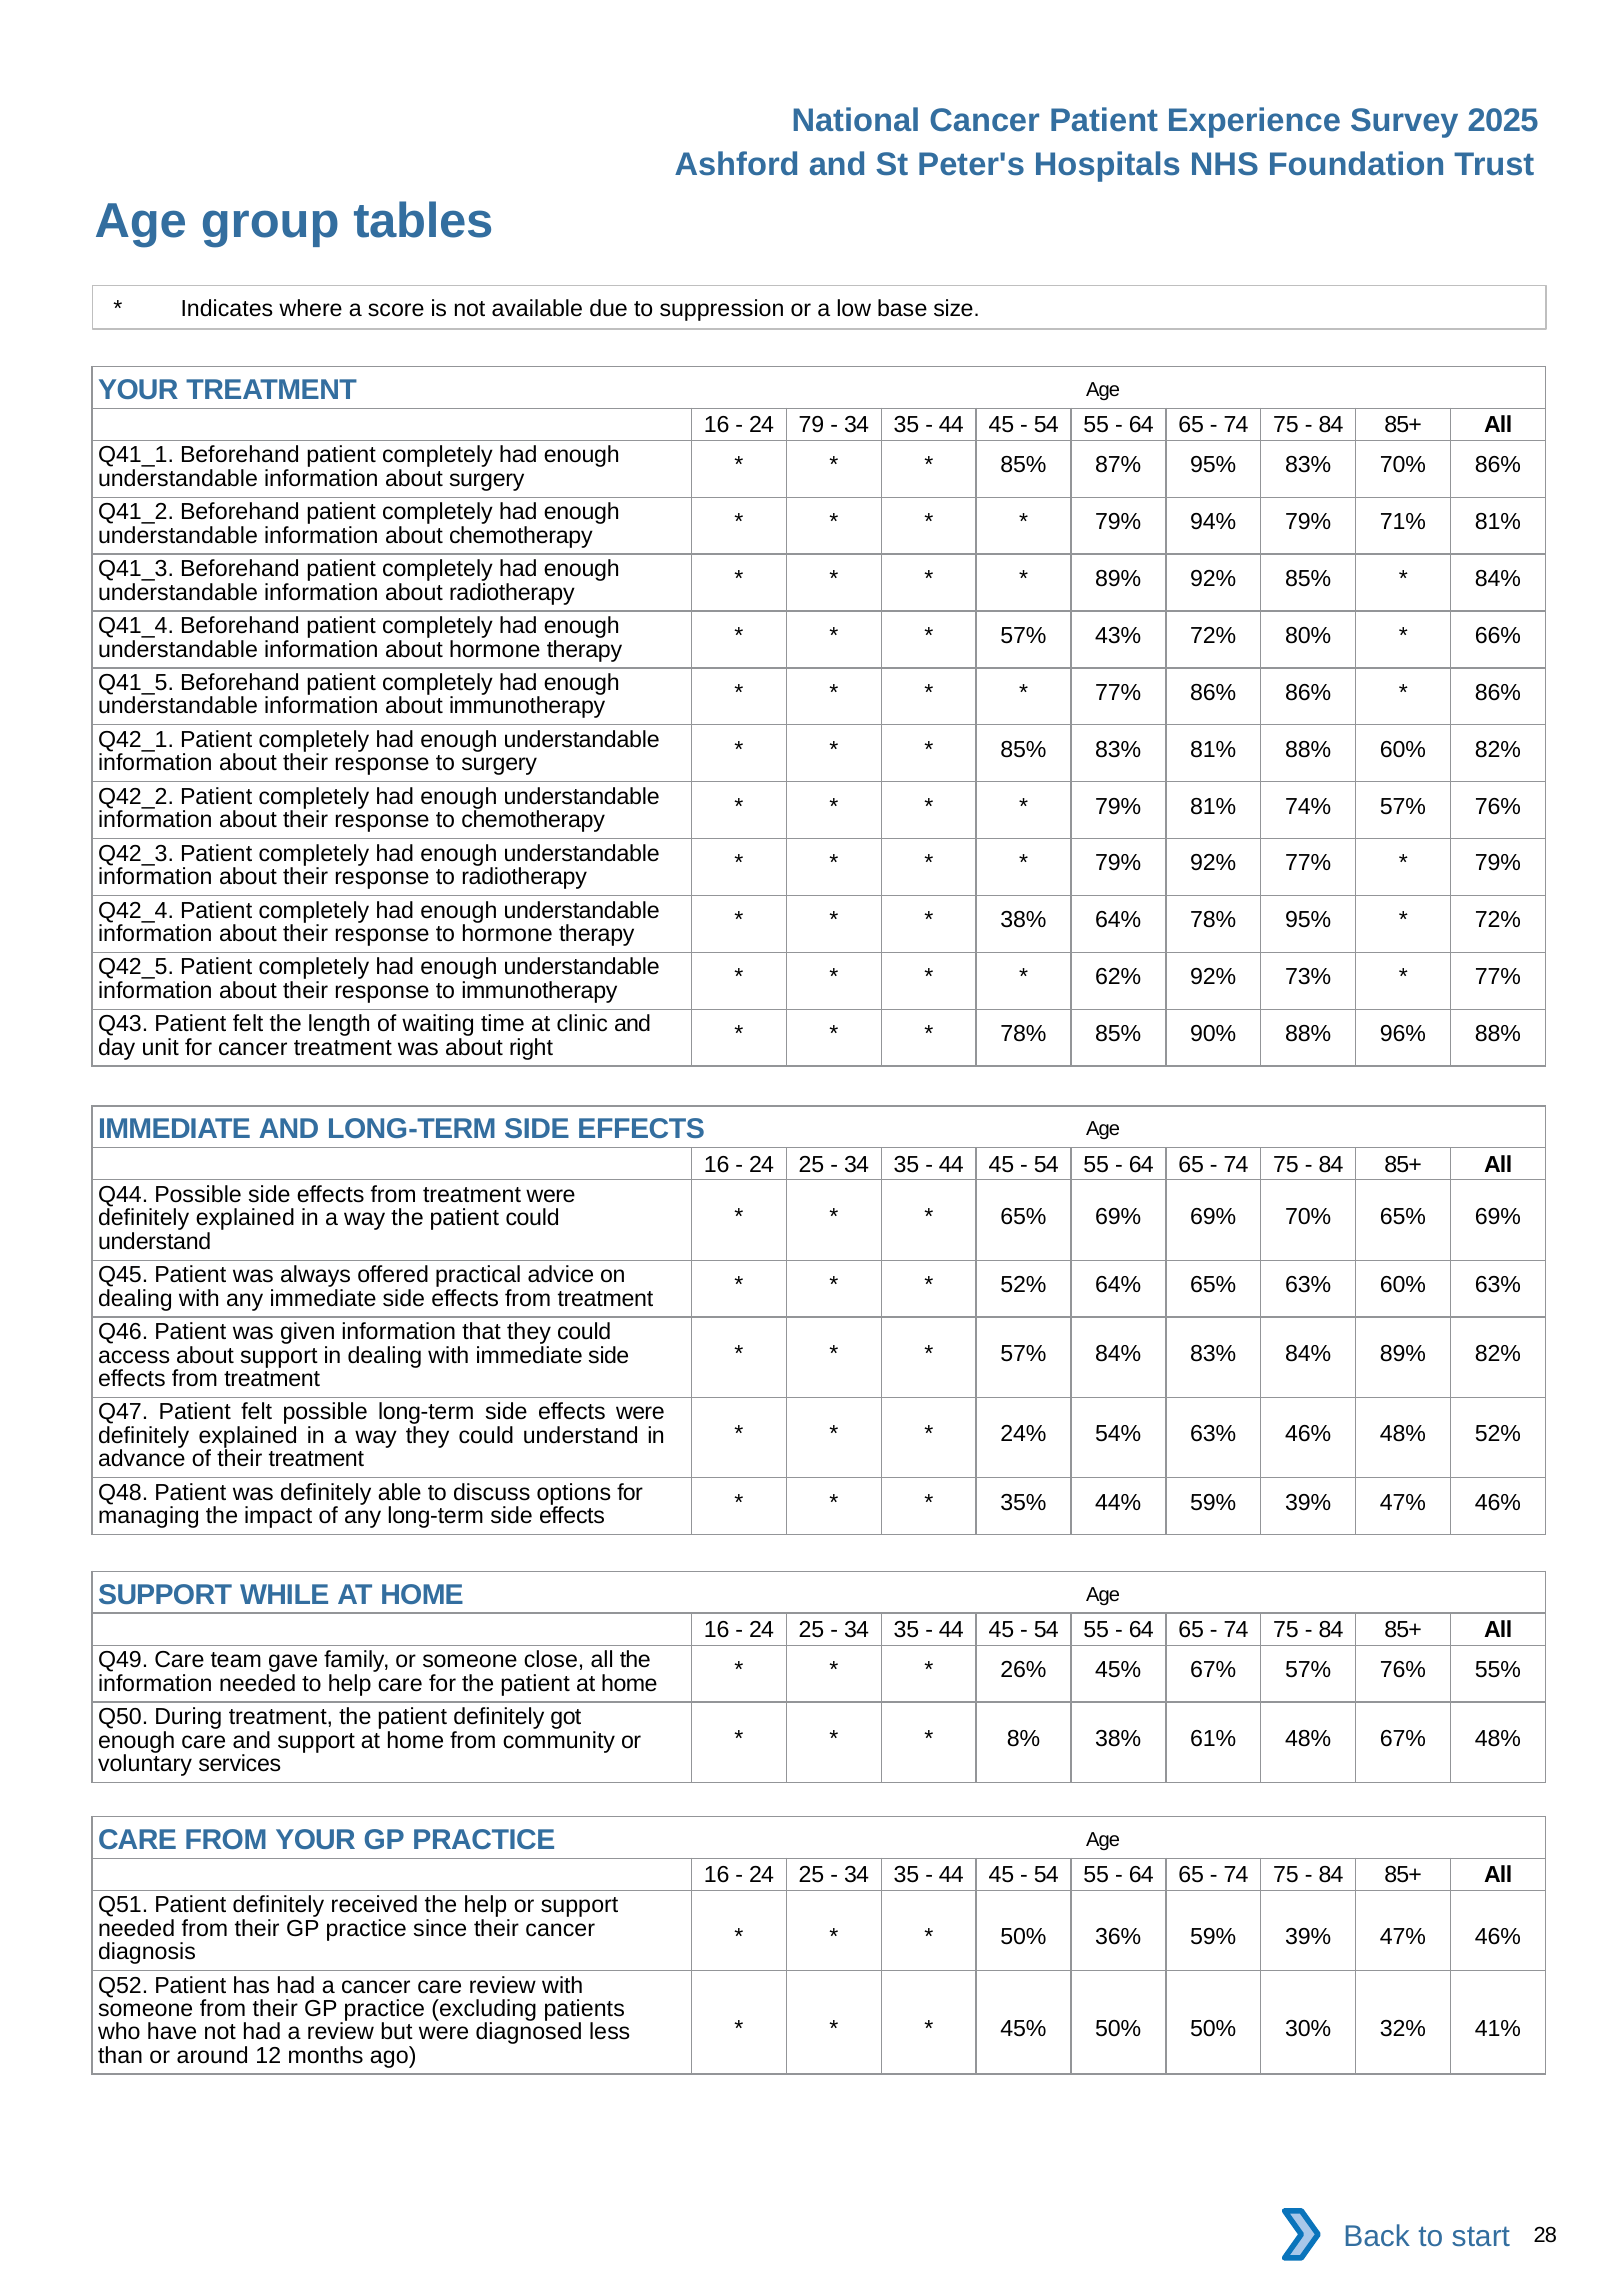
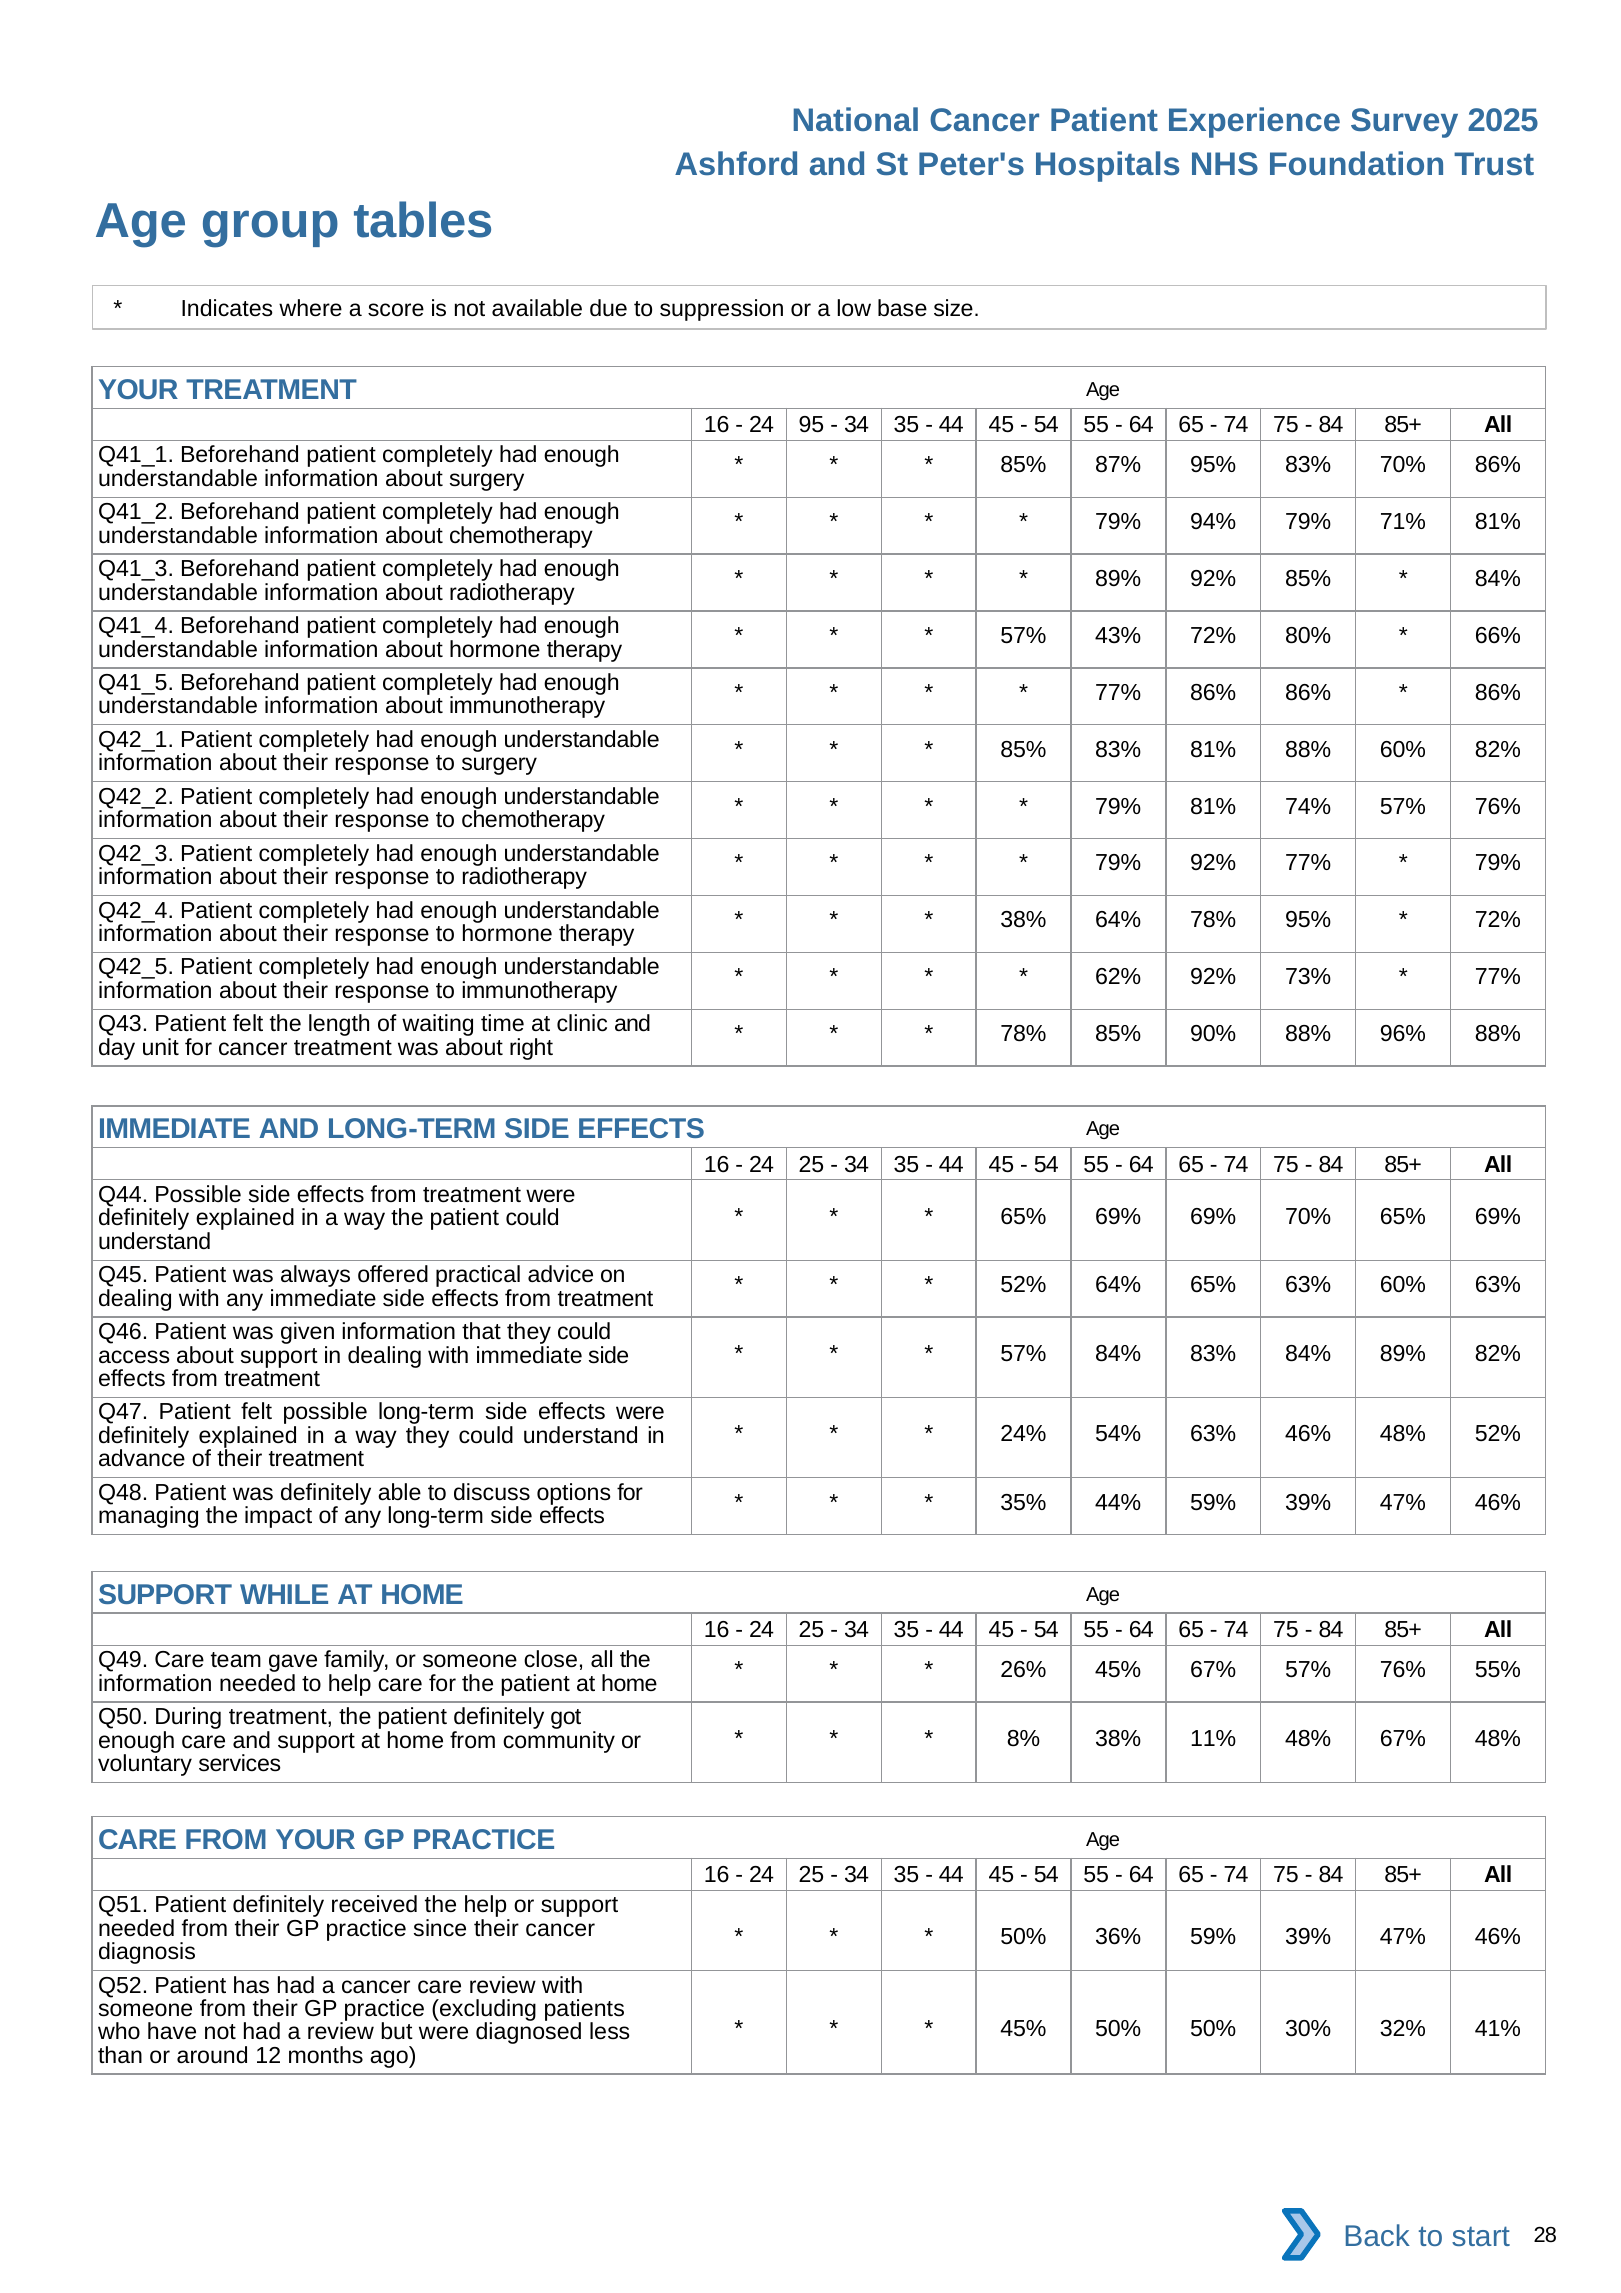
79: 79 -> 95 (812, 425)
61%: 61% -> 11% (1213, 1739)
